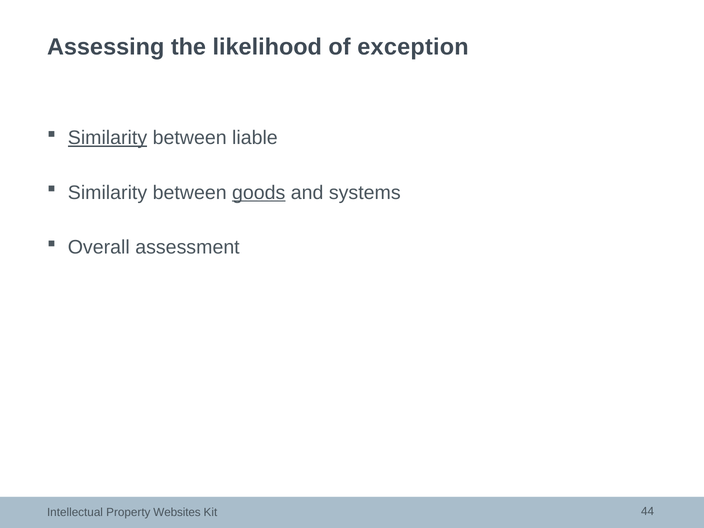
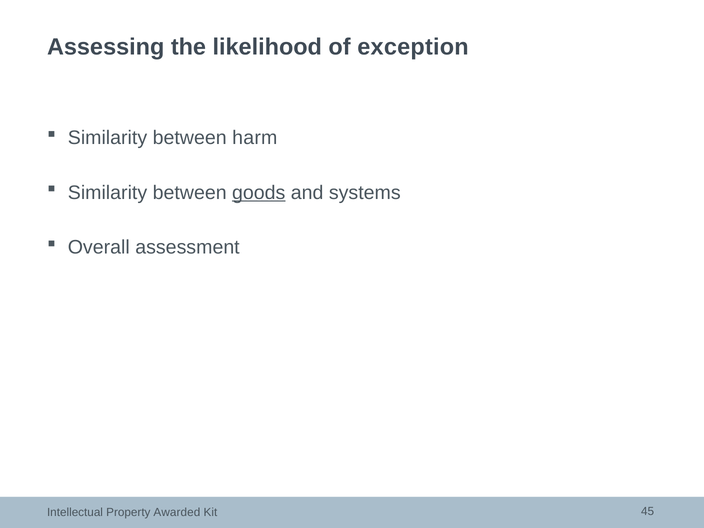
Similarity underline: present -> none (108, 138)
liable: liable -> harm (255, 138)
Websites: Websites -> Awarded (177, 512)
44: 44 -> 45 (648, 511)
